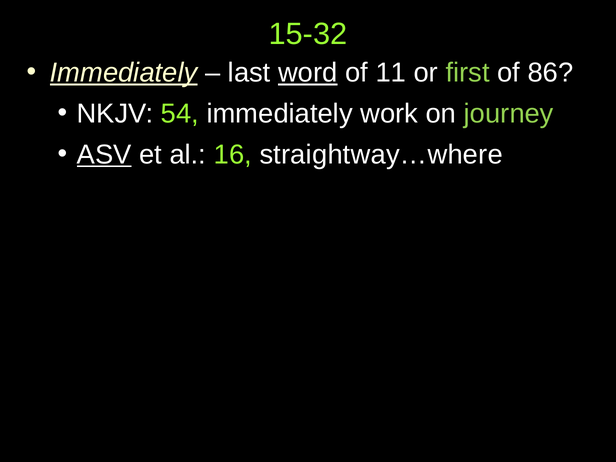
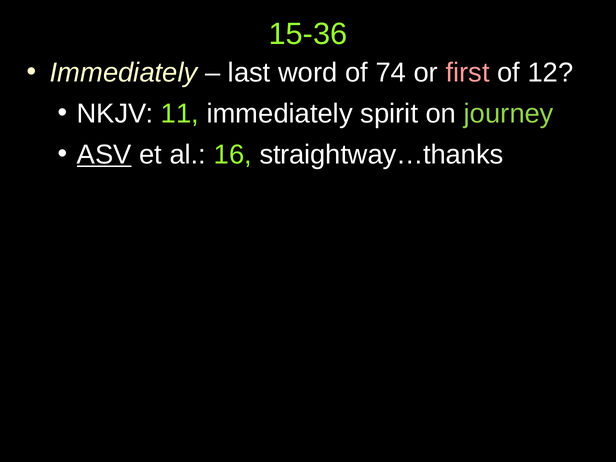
15-32: 15-32 -> 15-36 (308, 34)
Immediately underline: present -> none (124, 73)
word underline: present -> none (308, 73)
11: 11 -> 74 (391, 73)
first colour: light green -> pink (468, 73)
86: 86 -> 12 (551, 73)
54: 54 -> 11 (180, 114)
work: work -> spirit (389, 114)
straightway…where: straightway…where -> straightway…thanks (381, 155)
